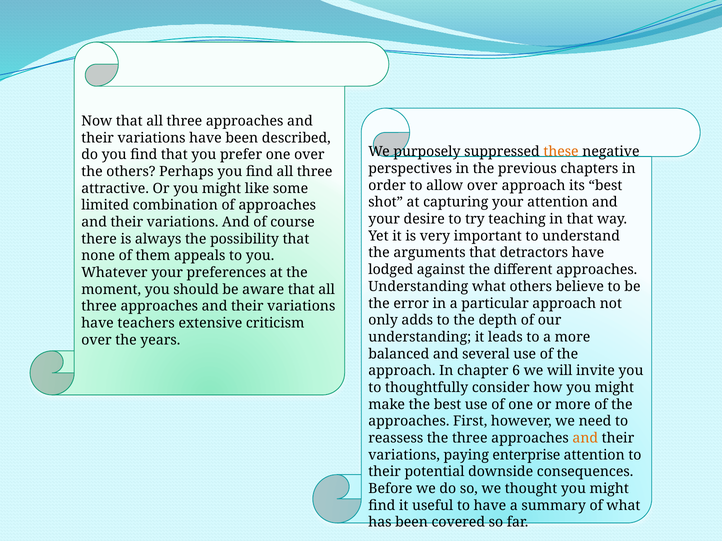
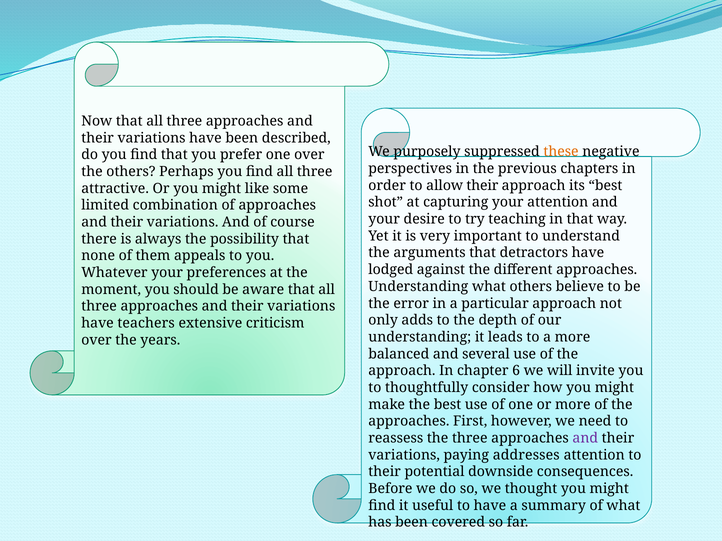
allow over: over -> their (482, 186)
and colour: orange -> purple (585, 439)
enterprise: enterprise -> addresses (526, 455)
